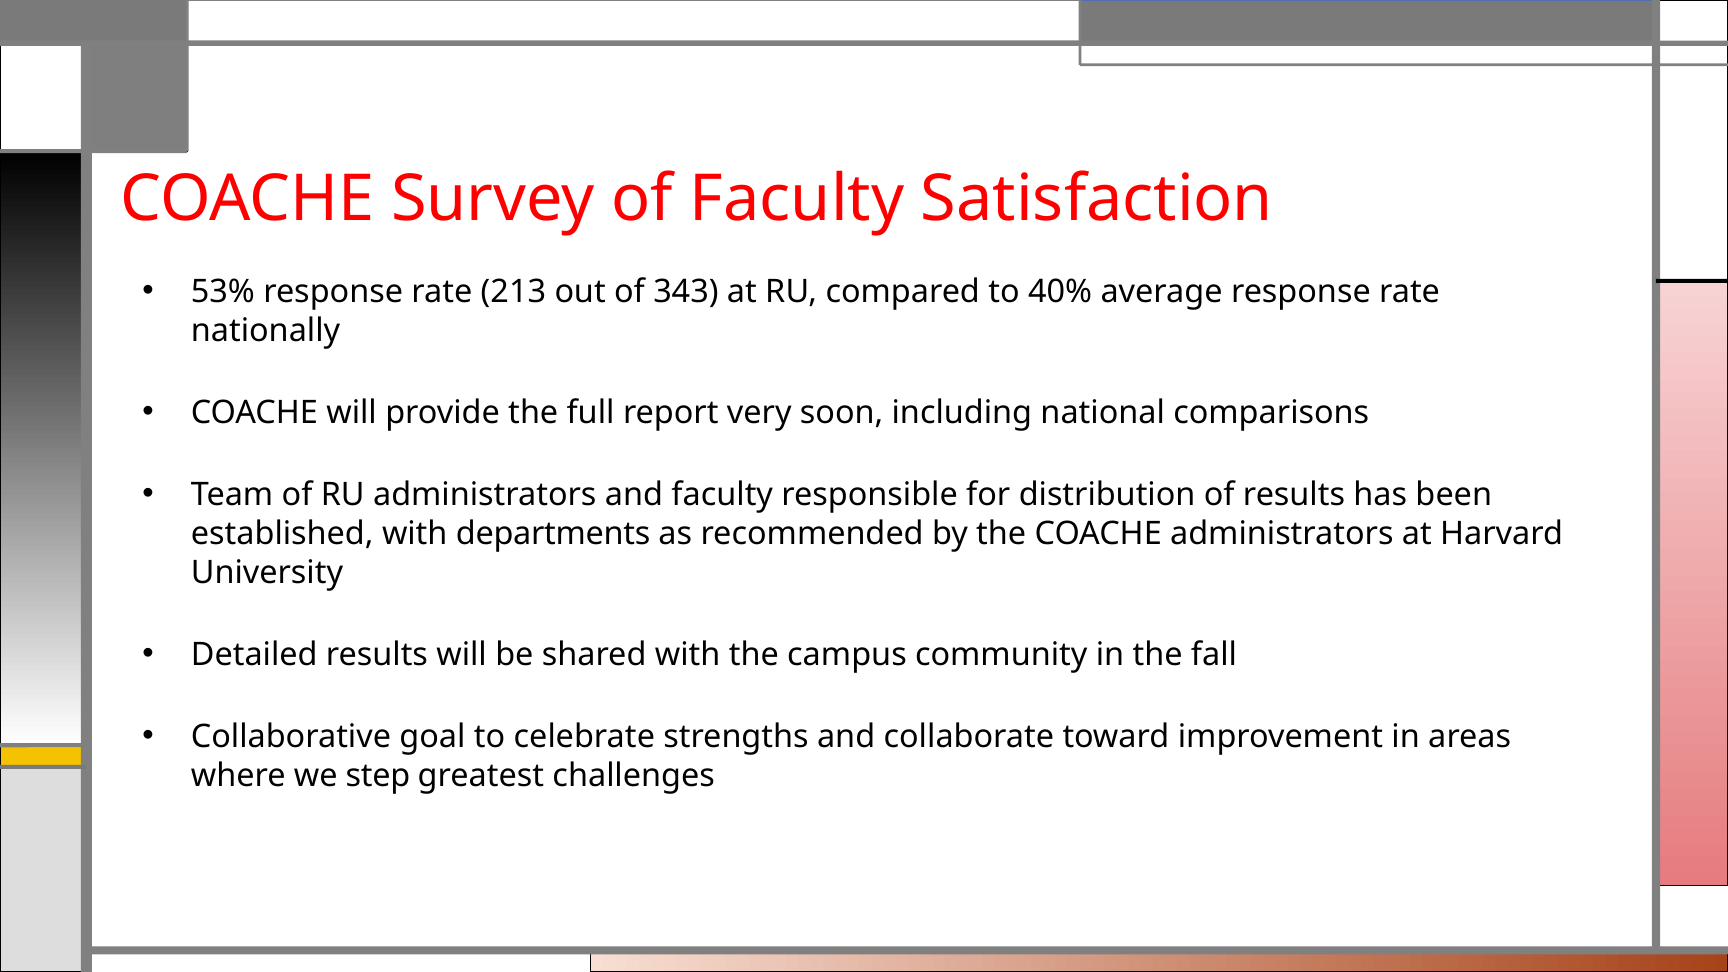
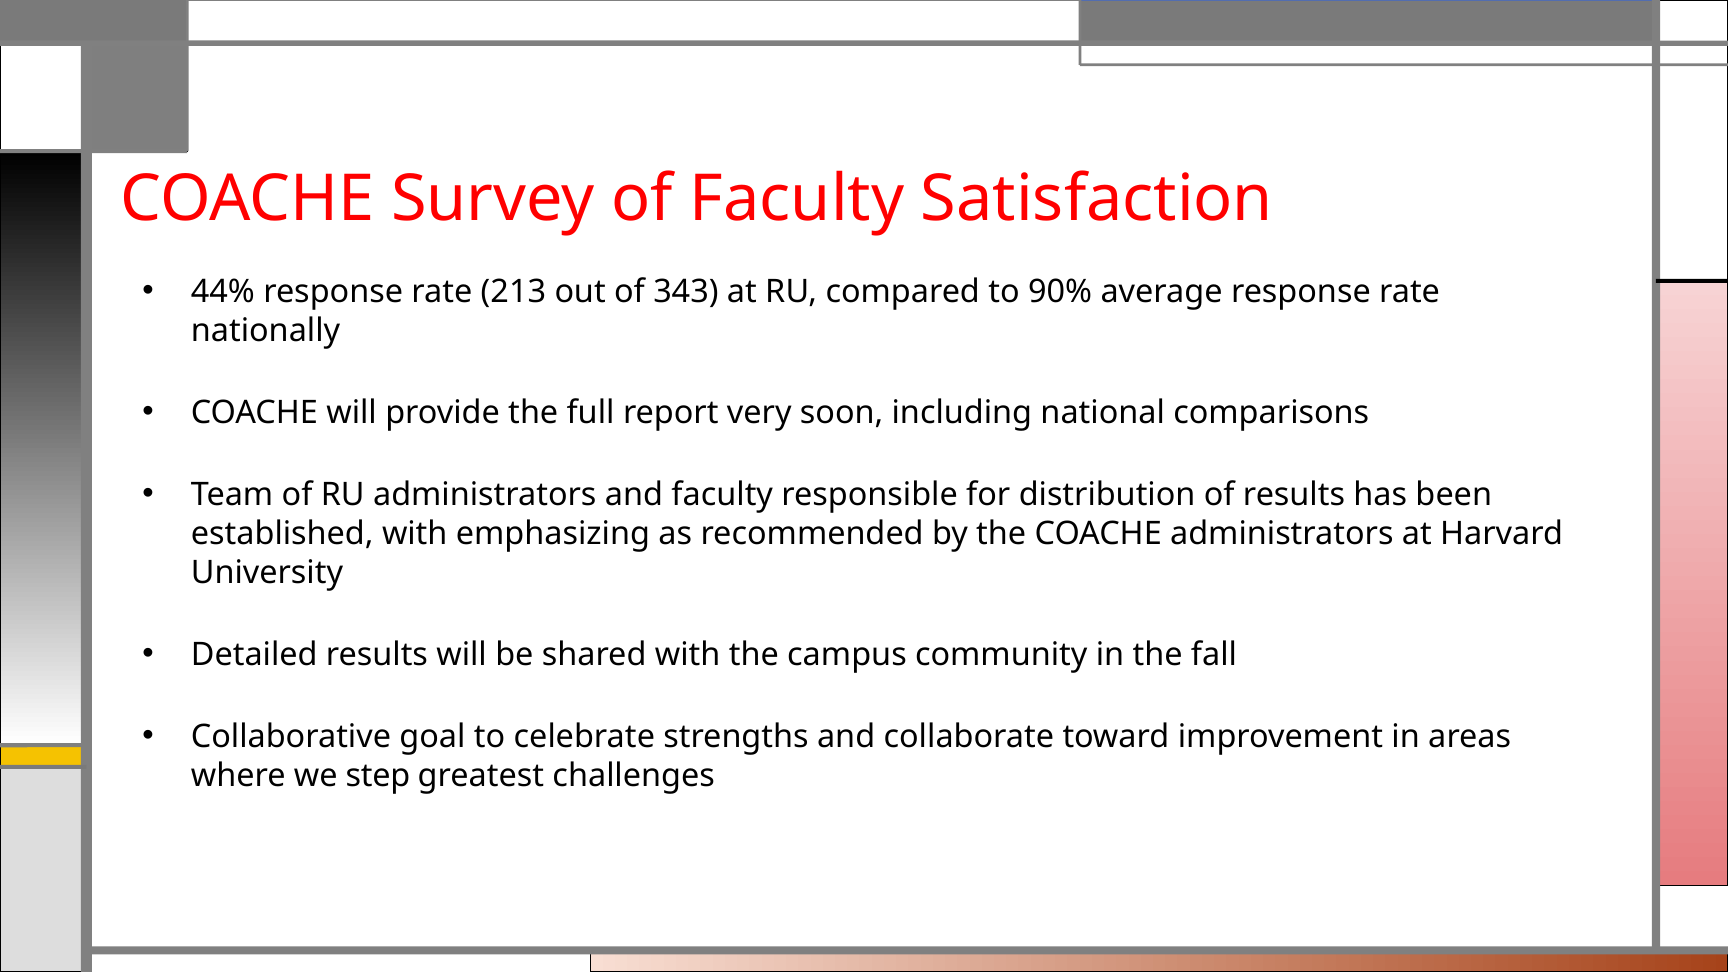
53%: 53% -> 44% (223, 292)
40%: 40% -> 90% (1060, 292)
departments: departments -> emphasizing (553, 534)
